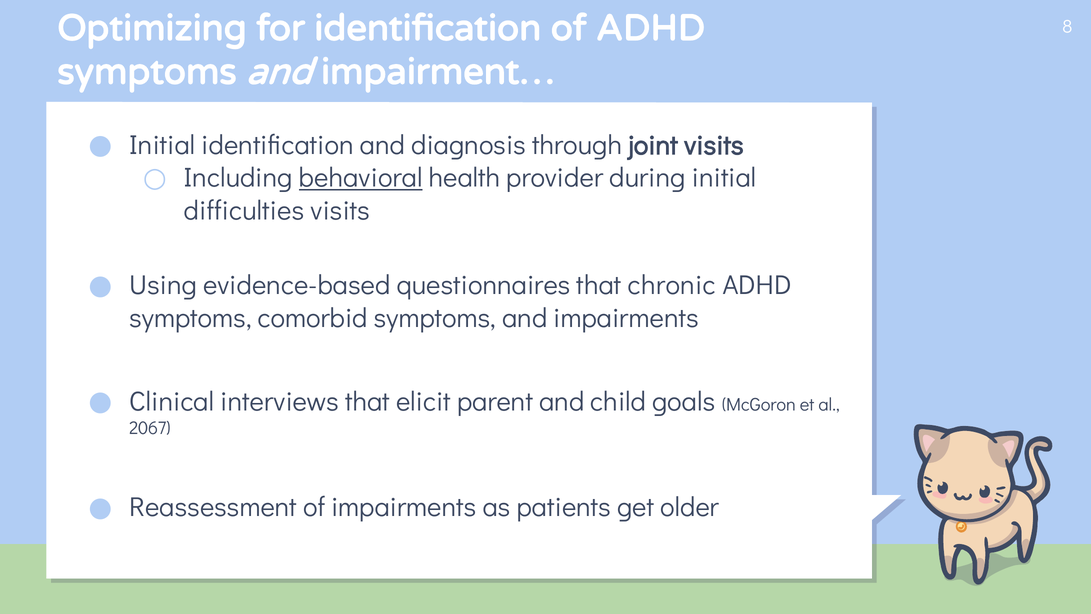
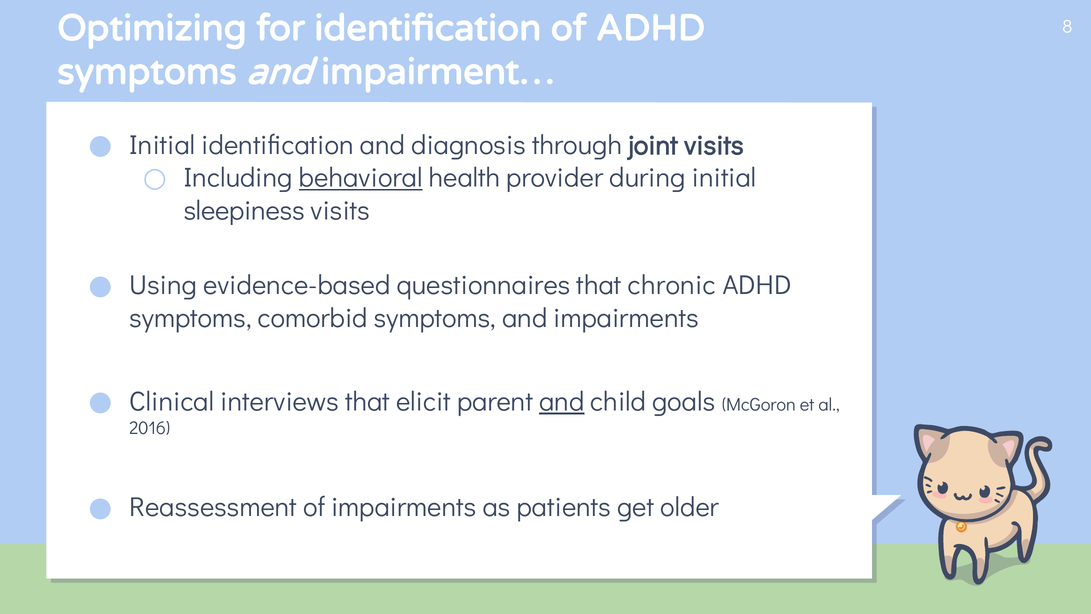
difficulties: difficulties -> sleepiness (244, 211)
and underline: none -> present (562, 402)
2067: 2067 -> 2016 (150, 428)
